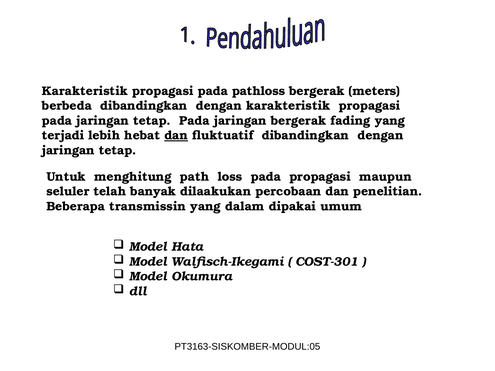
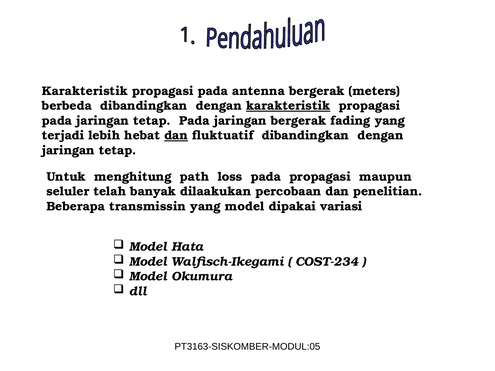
pathloss: pathloss -> antenna (259, 91)
karakteristik underline: none -> present (288, 106)
yang dalam: dalam -> model (245, 207)
umum: umum -> variasi (341, 207)
COST-301: COST-301 -> COST-234 (327, 262)
